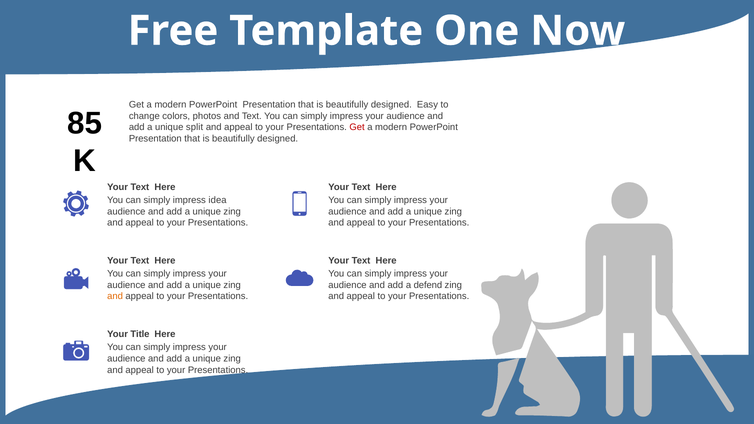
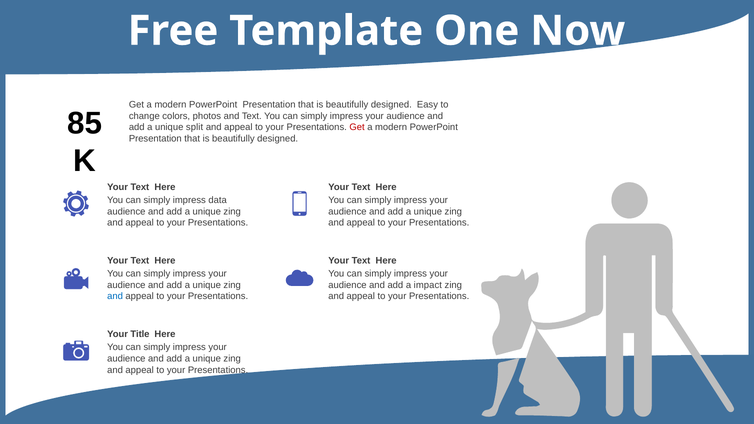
idea: idea -> data (218, 200)
defend: defend -> impact (428, 285)
and colour: orange -> blue (115, 296)
